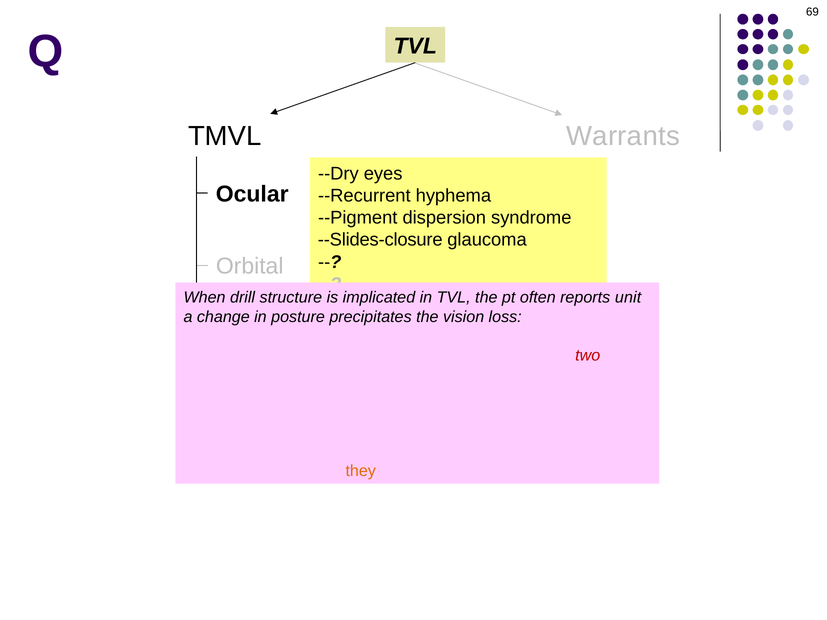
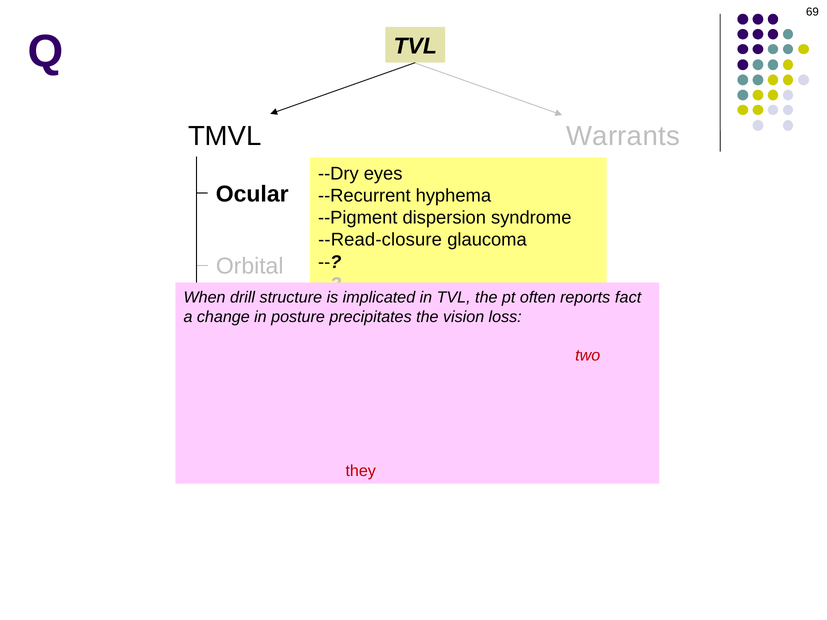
--Slides-closure: --Slides-closure -> --Read-closure (380, 240)
unit: unit -> fact (628, 298)
they colour: orange -> red (361, 471)
